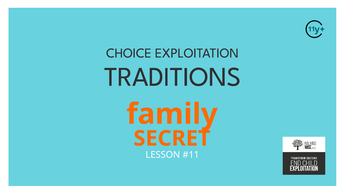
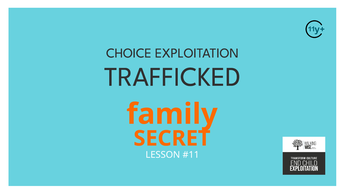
TRADITIONS: TRADITIONS -> TRAFFICKED (172, 77)
